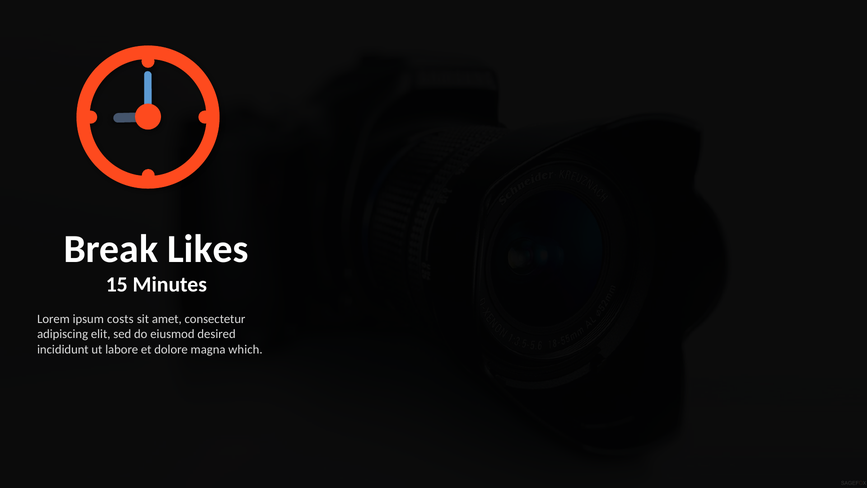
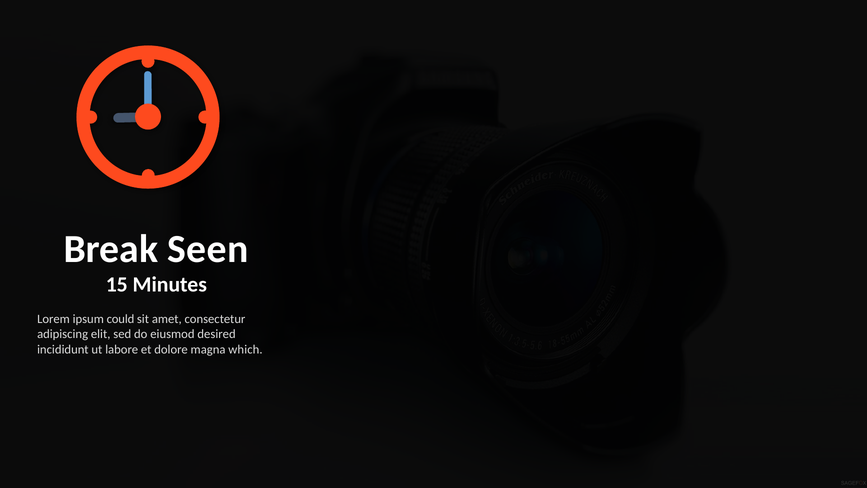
Likes: Likes -> Seen (208, 249)
costs: costs -> could (120, 319)
